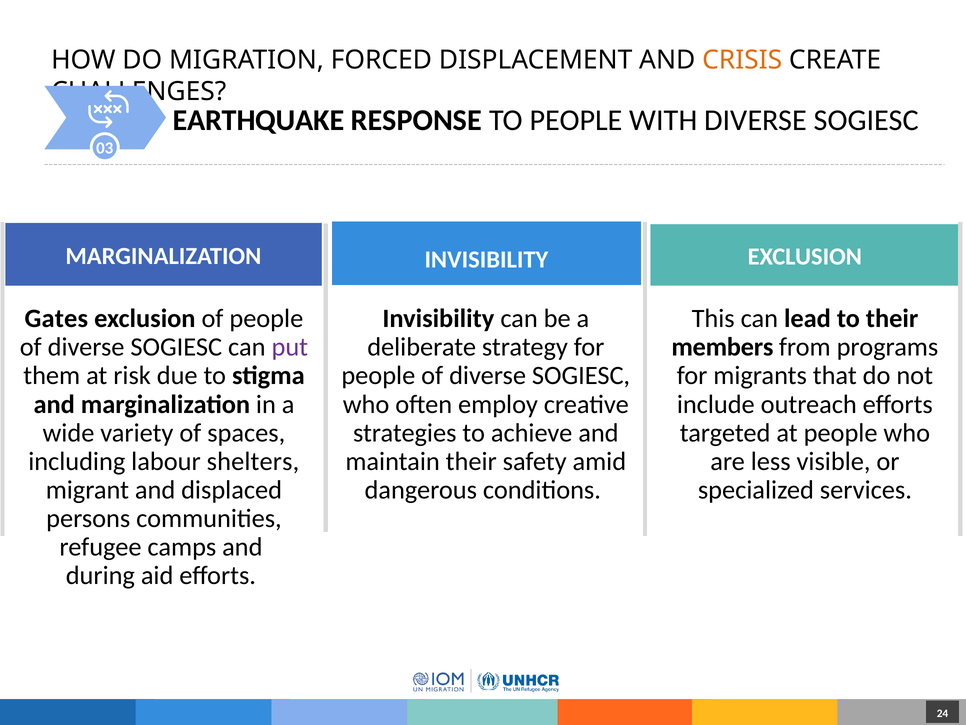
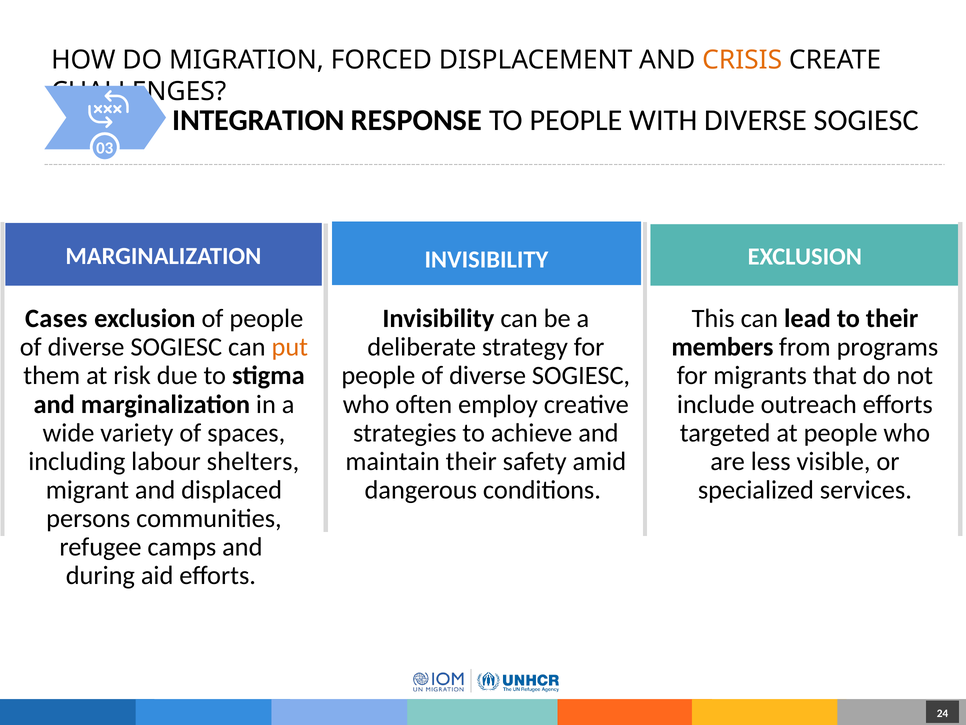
EARTHQUAKE: EARTHQUAKE -> INTEGRATION (259, 120)
Gates: Gates -> Cases (56, 319)
put colour: purple -> orange (290, 347)
